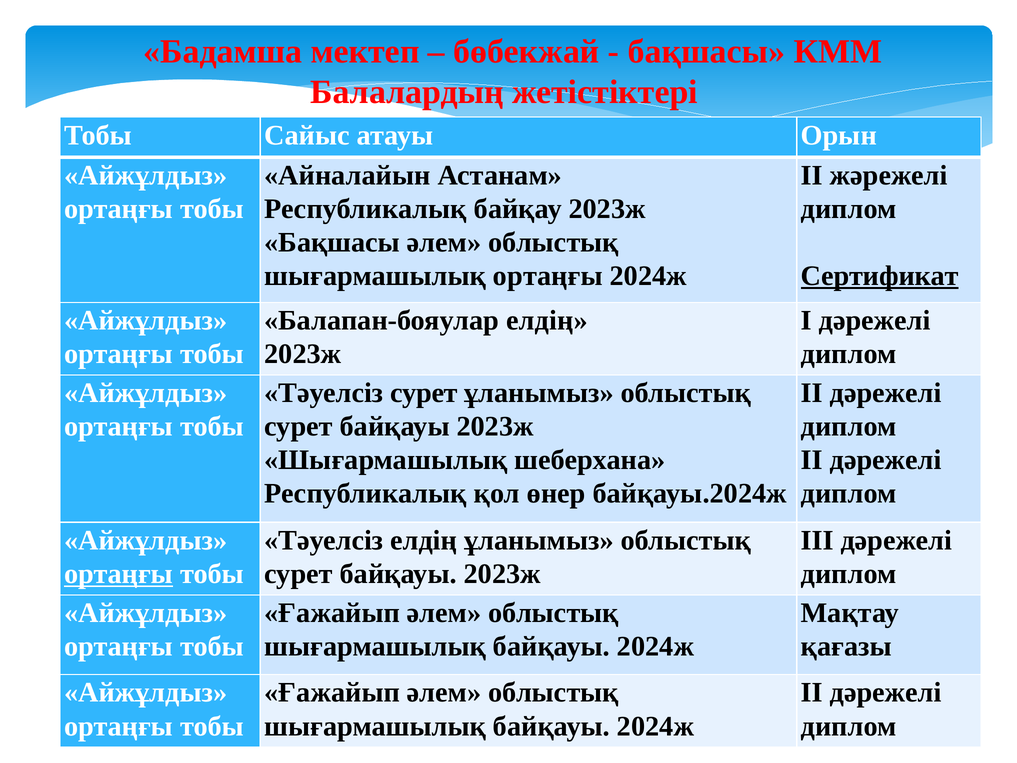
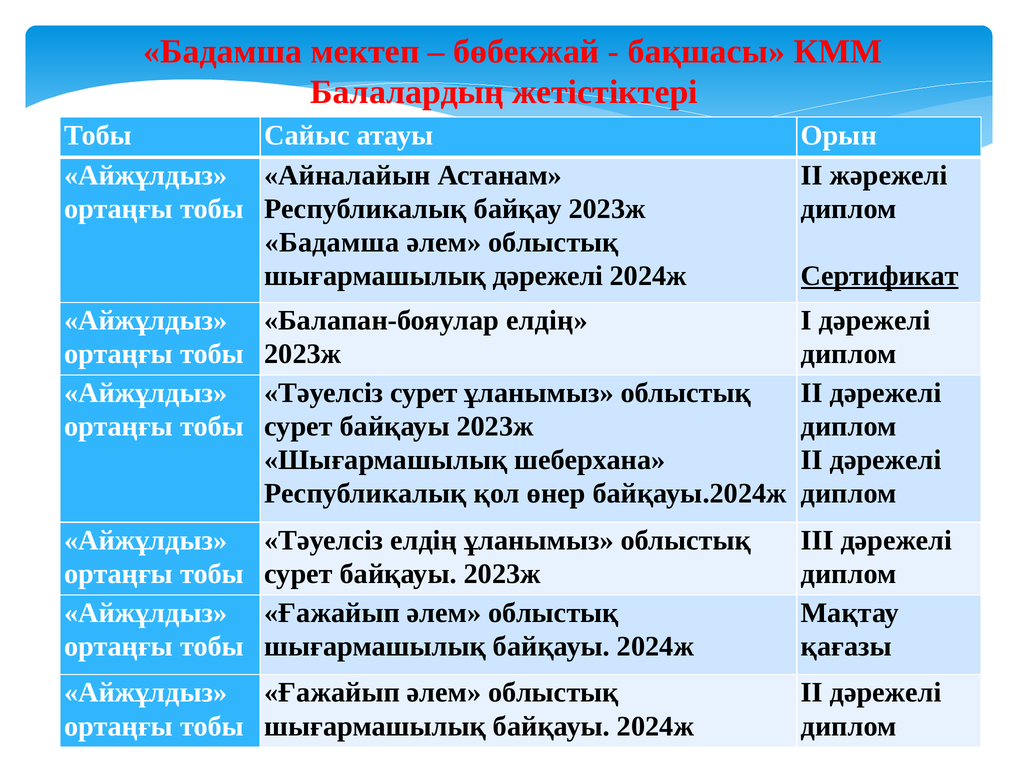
Бақшасы: Бақшасы -> Бадамша (332, 242)
шығармашылық ортаңғы: ортаңғы -> дәрежелі (548, 276)
ортаңғы underline: present -> none (119, 574)
